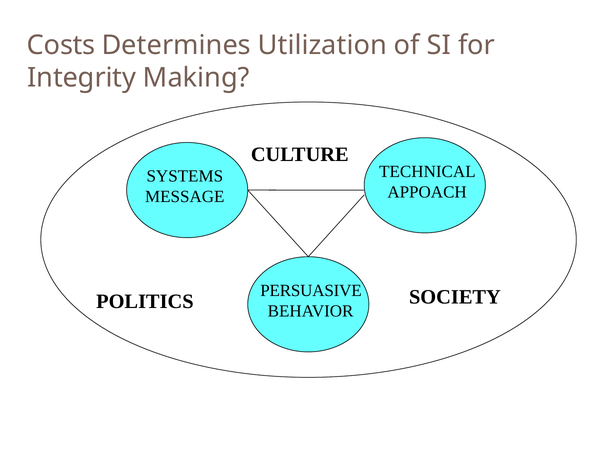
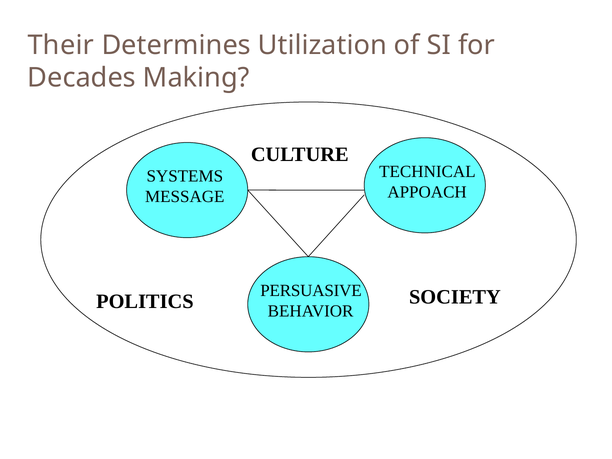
Costs: Costs -> Their (61, 45)
Integrity: Integrity -> Decades (82, 78)
